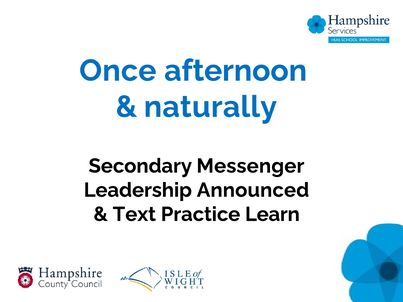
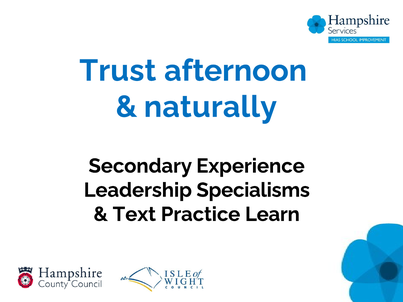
Once: Once -> Trust (118, 71)
Messenger: Messenger -> Experience (251, 166)
Announced: Announced -> Specialisms (253, 190)
